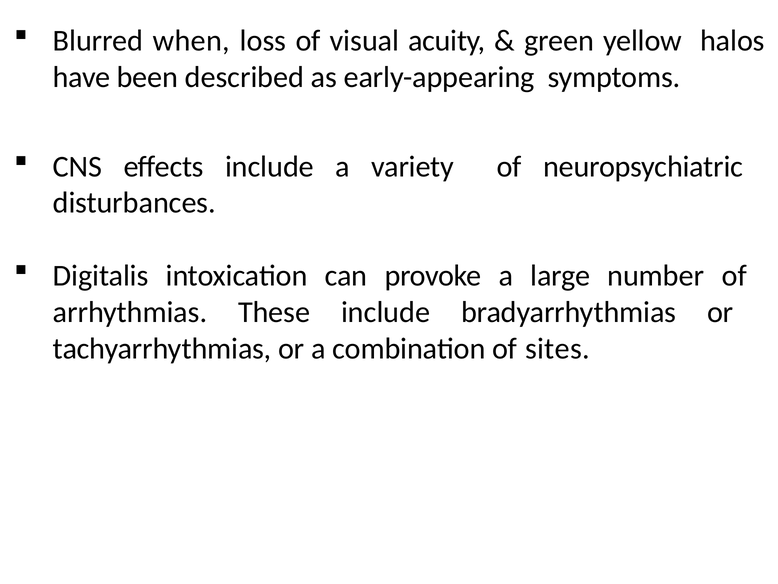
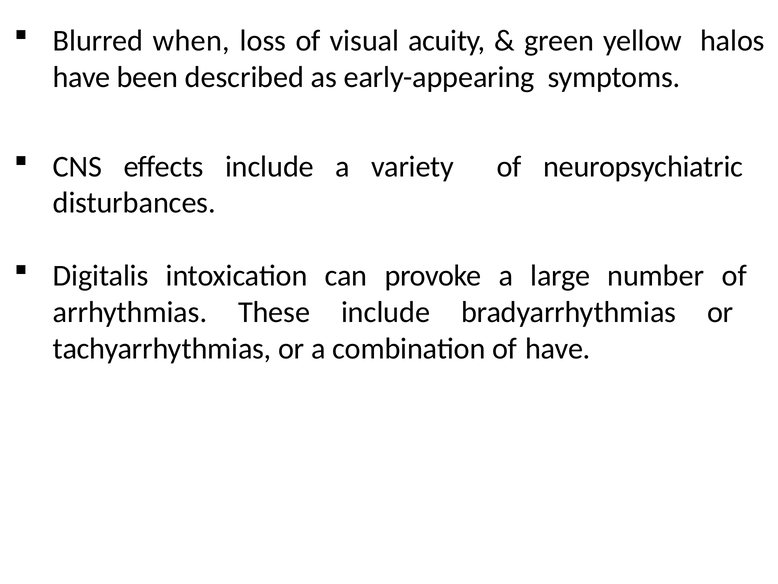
of sites: sites -> have (558, 348)
